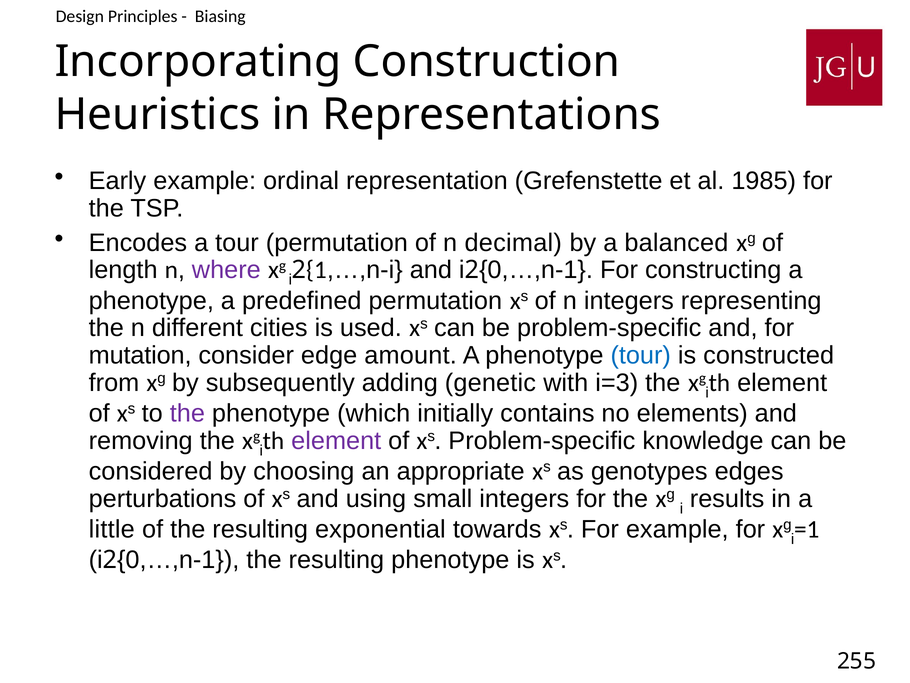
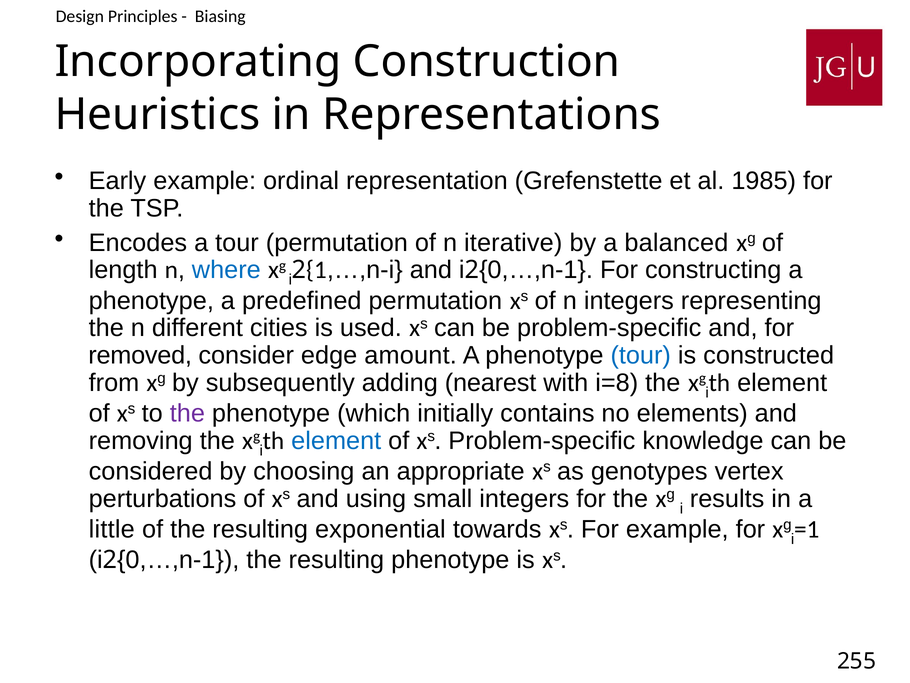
decimal: decimal -> iterative (513, 243)
where colour: purple -> blue (226, 270)
mutation: mutation -> removed (140, 355)
genetic: genetic -> nearest (491, 382)
i=3: i=3 -> i=8 (617, 382)
element colour: purple -> blue (336, 440)
edges: edges -> vertex (749, 471)
